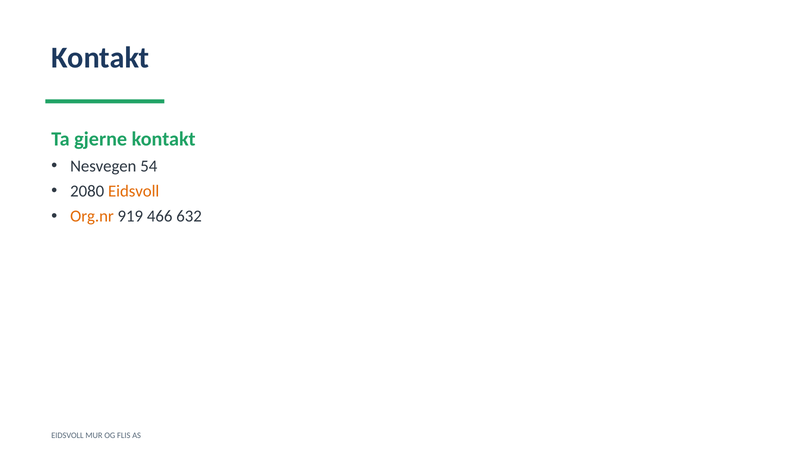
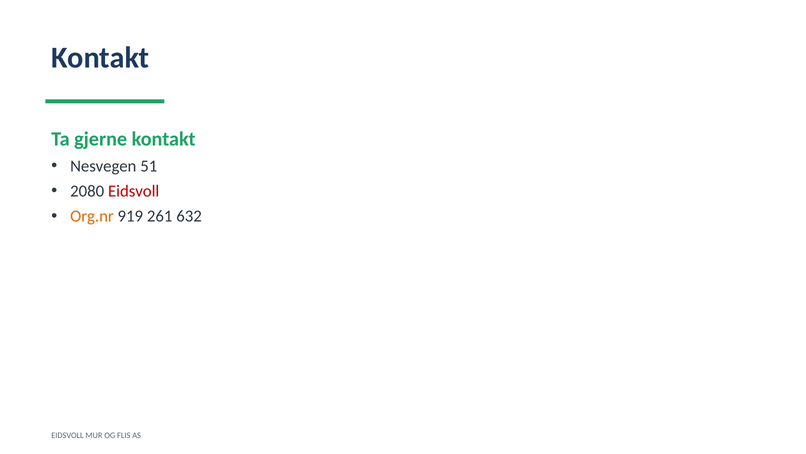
54: 54 -> 51 (149, 166)
Eidsvoll colour: orange -> red (134, 191)
466: 466 -> 261 (160, 216)
